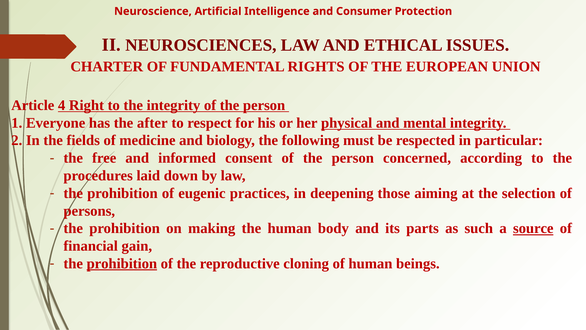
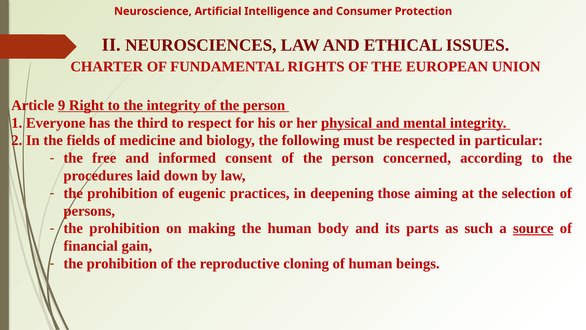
4: 4 -> 9 (62, 105)
after: after -> third (152, 123)
prohibition underline: present -> none (122, 263)
